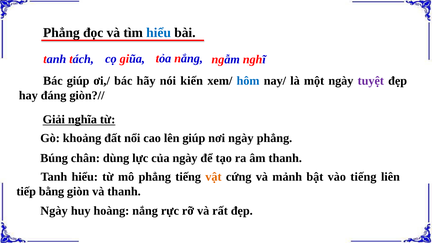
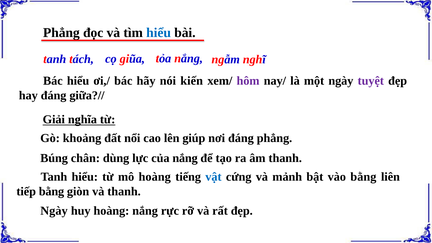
Bác giúp: giúp -> hiểu (78, 81)
hôm colour: blue -> purple (248, 81)
giòn?//: giòn?// -> giữa?// (87, 95)
nơi ngày: ngày -> đáng (241, 138)
của ngày: ngày -> nắng (185, 158)
mô phẳng: phẳng -> hoàng (155, 177)
vật colour: orange -> blue (213, 177)
vào tiếng: tiếng -> bằng (363, 177)
